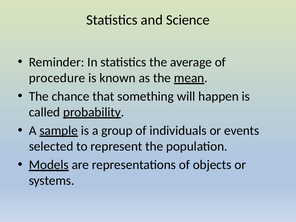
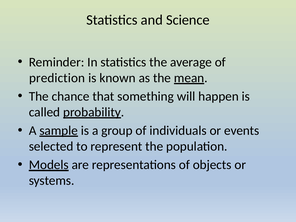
procedure: procedure -> prediction (57, 78)
